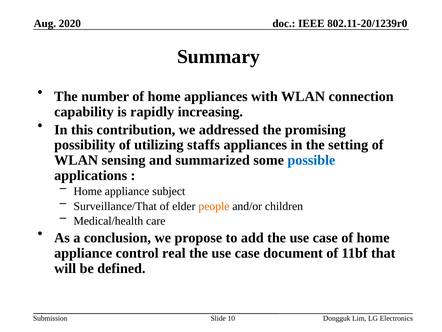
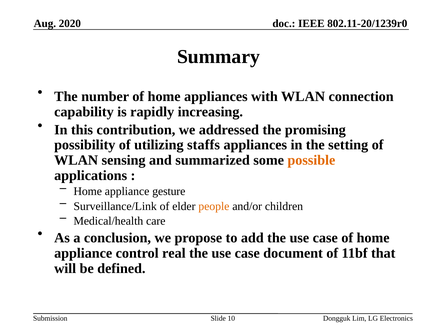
possible colour: blue -> orange (311, 160)
subject: subject -> gesture (169, 191)
Surveillance/That: Surveillance/That -> Surveillance/Link (115, 206)
